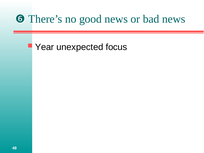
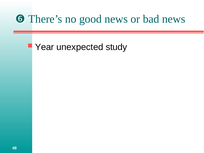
focus: focus -> study (116, 47)
